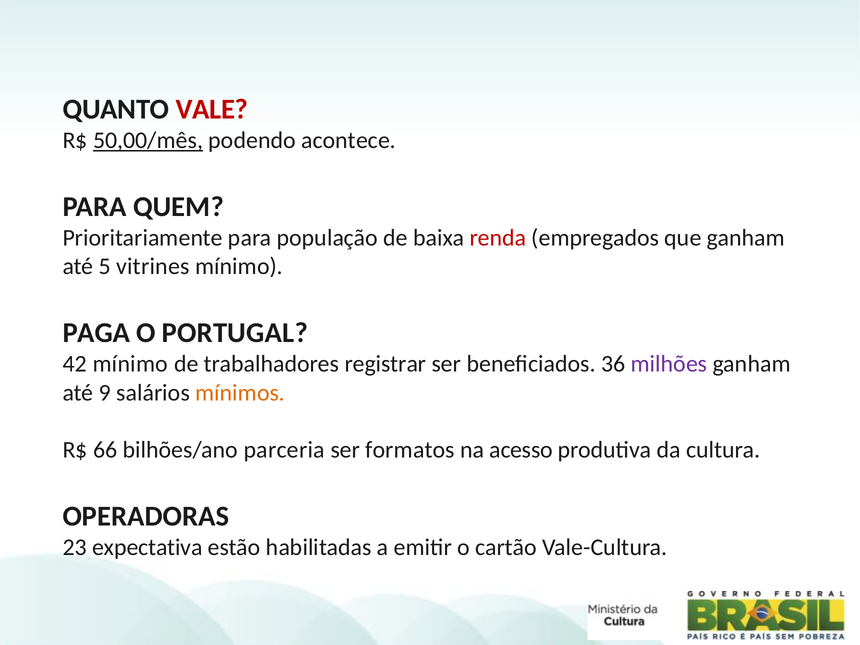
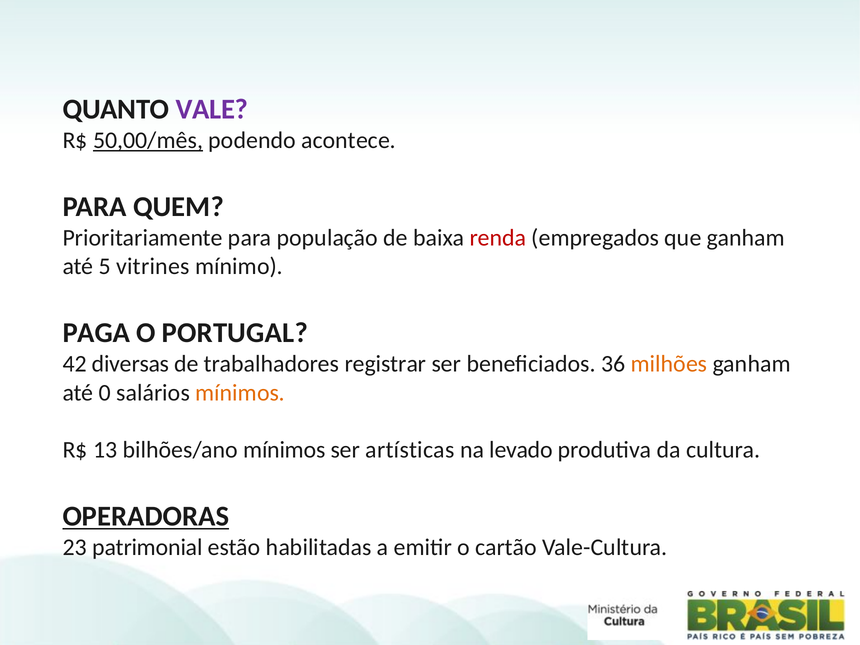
VALE colour: red -> purple (212, 109)
42 mínimo: mínimo -> diversas (131, 364)
milhões colour: purple -> orange (669, 364)
9: 9 -> 0 (105, 393)
66: 66 -> 13 (105, 450)
bilhões/ano parceria: parceria -> mínimos (284, 450)
formatos: formatos -> artísticas (410, 450)
acesso: acesso -> levado (521, 450)
OPERADORAS underline: none -> present (146, 516)
expectativa: expectativa -> patrimonial (147, 547)
